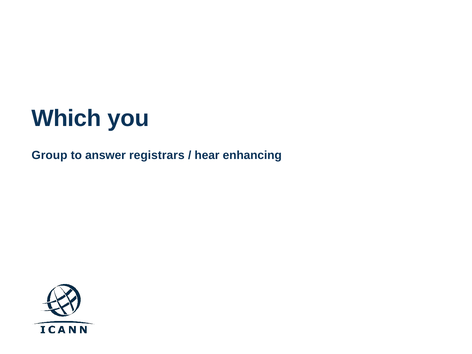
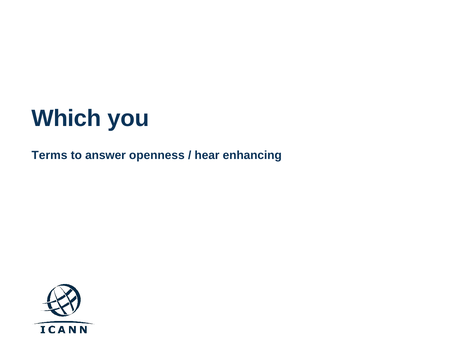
Group: Group -> Terms (49, 155)
registrars: registrars -> openness (157, 155)
